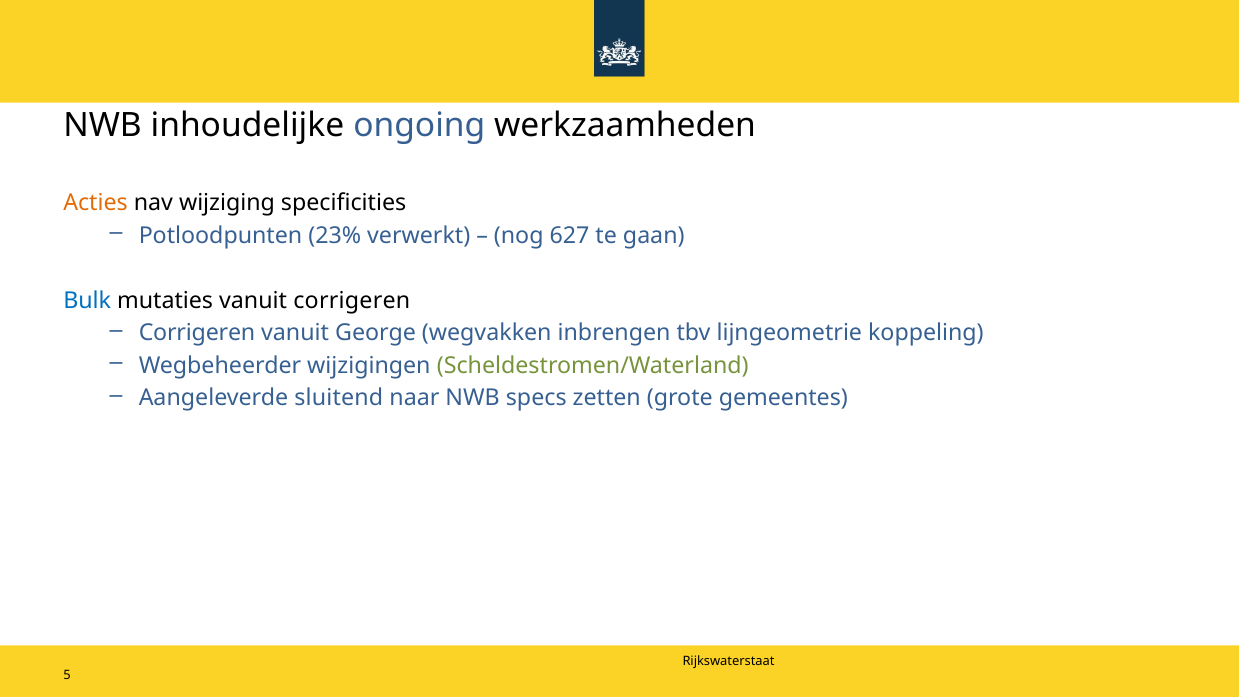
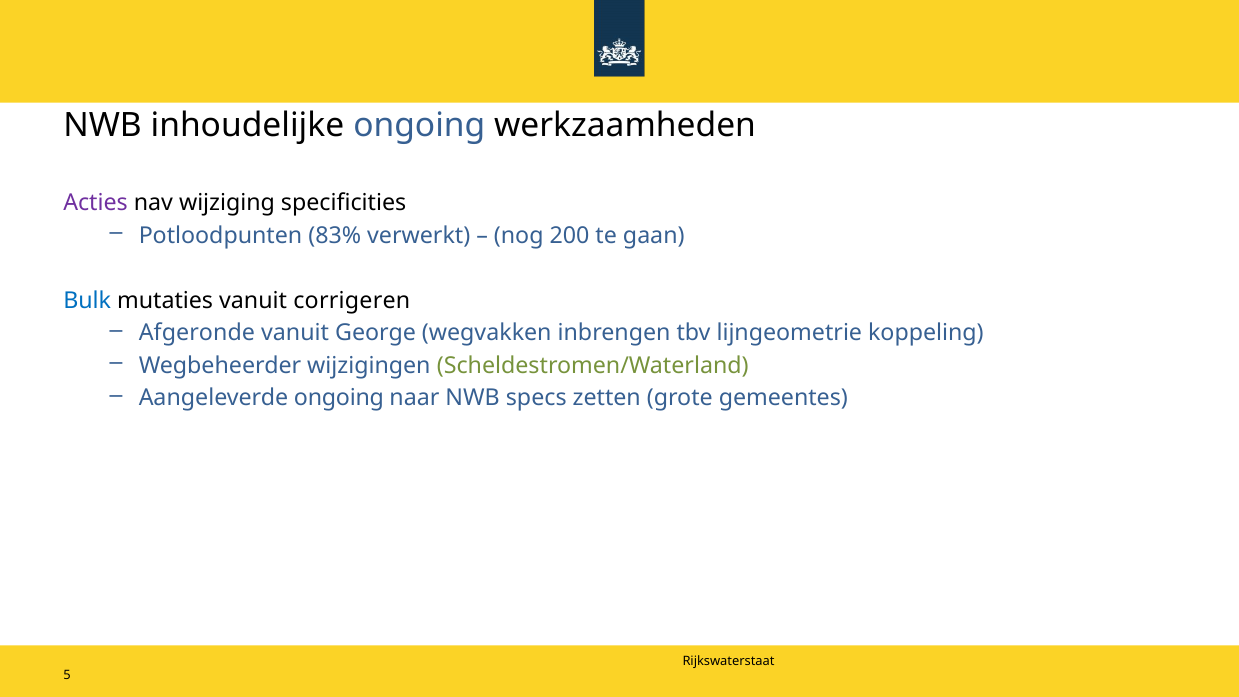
Acties colour: orange -> purple (96, 203)
23%: 23% -> 83% (335, 236)
627: 627 -> 200 (569, 236)
Corrigeren: Corrigeren -> Afgeronde (197, 333)
Aangeleverde sluitend: sluitend -> ongoing (339, 398)
